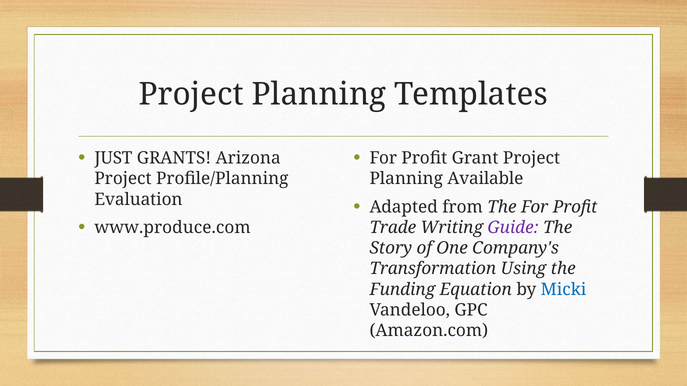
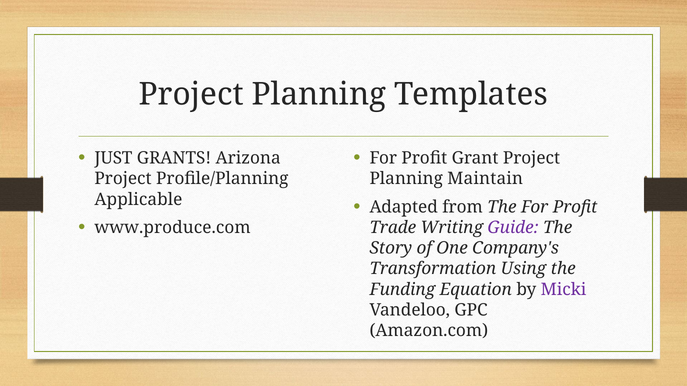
Available: Available -> Maintain (485, 179)
Evaluation: Evaluation -> Applicable (138, 200)
Micki colour: blue -> purple (564, 290)
